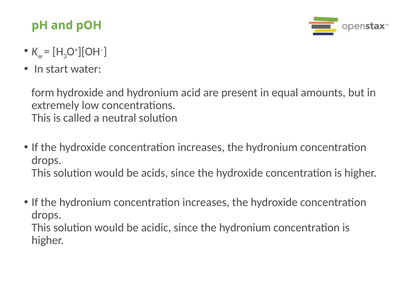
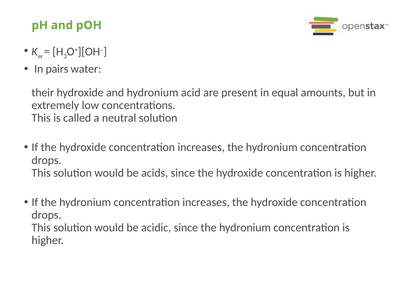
start: start -> pairs (57, 69)
form: form -> their (43, 92)
